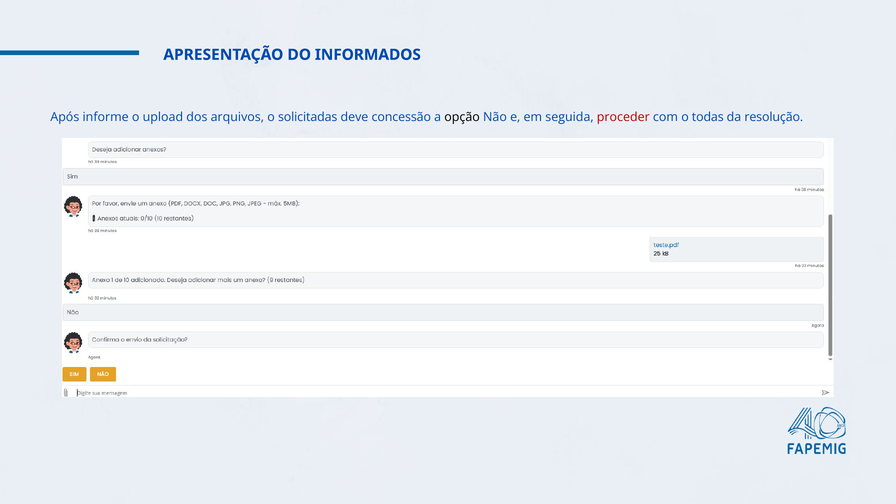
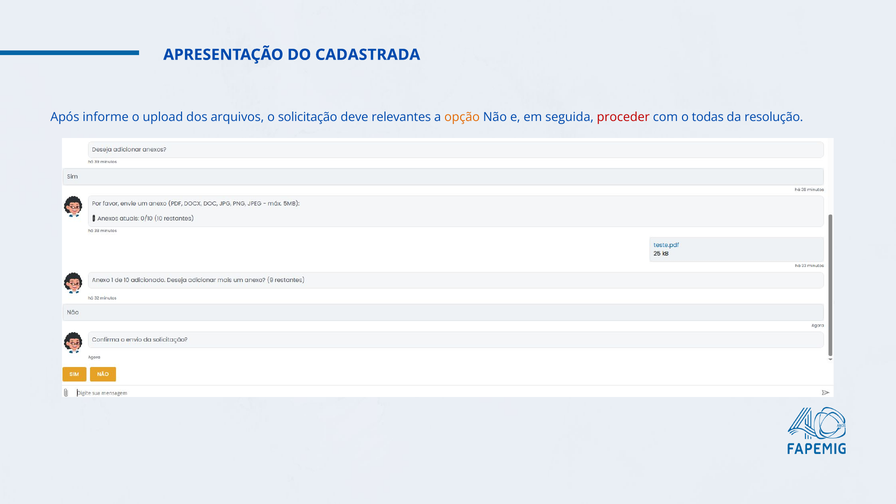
INFORMADOS: INFORMADOS -> CADASTRADA (368, 55)
solicitadas: solicitadas -> solicitação (308, 117)
concessão: concessão -> relevantes (401, 117)
opção colour: black -> orange (462, 117)
